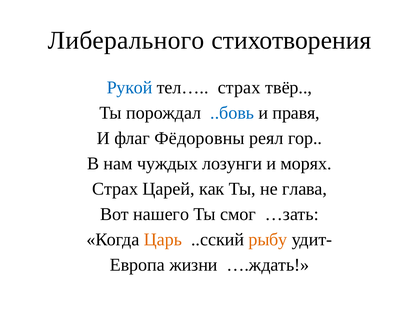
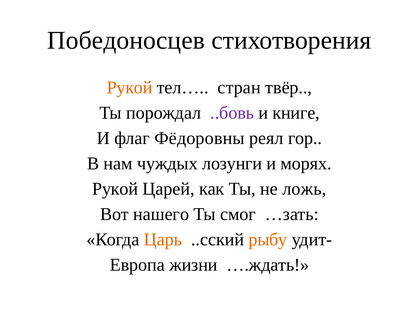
Либерального: Либерального -> Победоносцев (126, 41)
Рукой colour: blue -> orange (130, 88)
тел… страх: страх -> стран (239, 88)
..бовь colour: blue -> purple (232, 113)
правя: правя -> книге (296, 113)
Страх: Страх -> Рукой (115, 189)
глава: глава -> ложь (304, 189)
